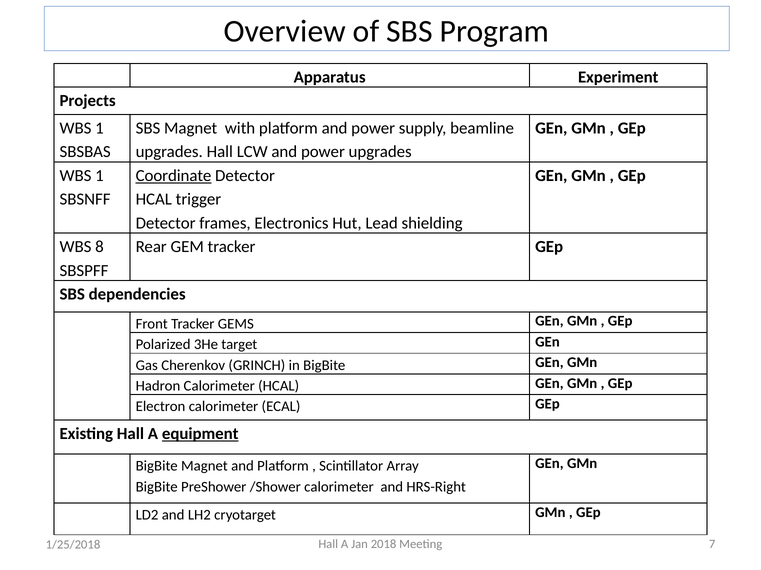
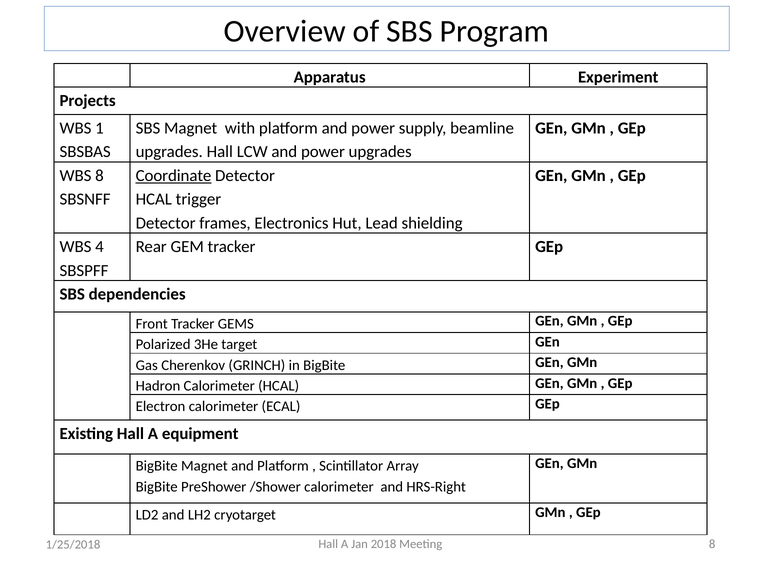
1: 1 -> 8 (100, 176)
8: 8 -> 4 (100, 247)
equipment underline: present -> none (200, 434)
Meeting 7: 7 -> 8 (712, 545)
